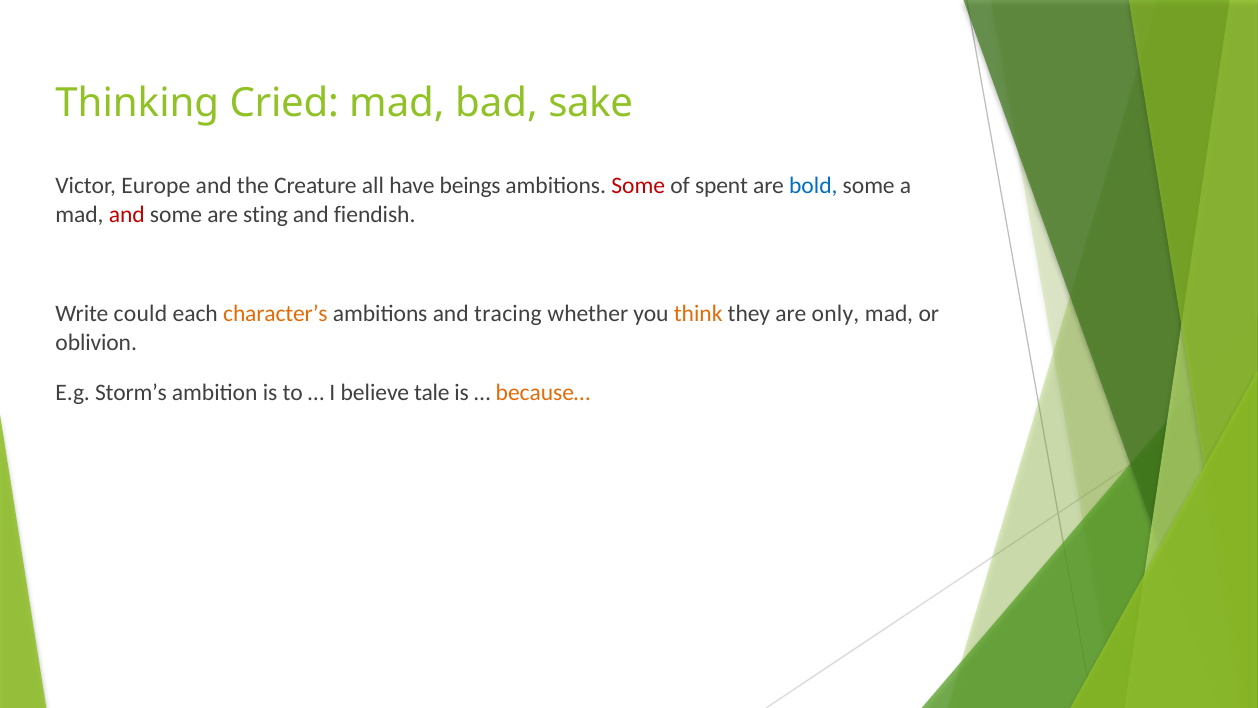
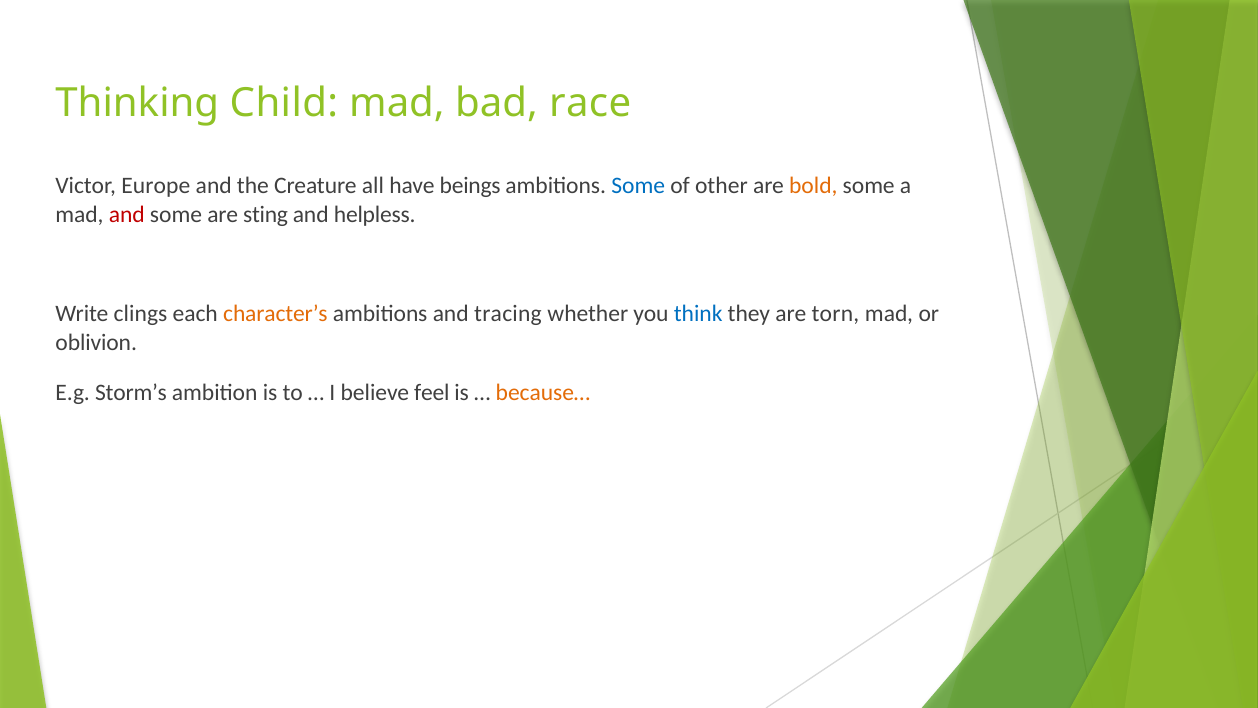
Cried: Cried -> Child (284, 104)
sake: sake -> race (590, 104)
Some colour: red -> blue (638, 186)
spent: spent -> other (721, 186)
bold colour: blue -> orange (813, 186)
fiendish: fiendish -> helpless (375, 215)
could: could -> clings (141, 314)
think colour: orange -> blue (698, 314)
only: only -> torn (835, 314)
tale: tale -> feel (432, 392)
